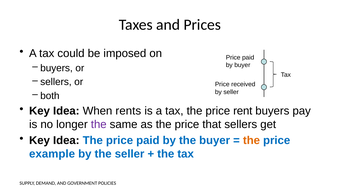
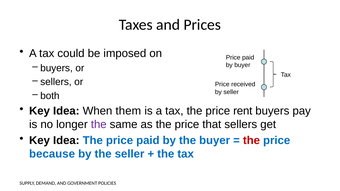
rents: rents -> them (128, 111)
the colour: orange -> red (251, 141)
example: example -> because (52, 154)
